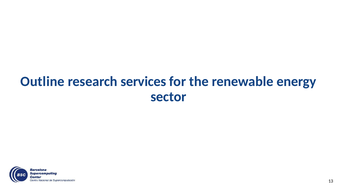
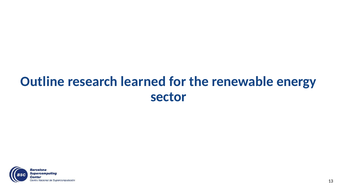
services: services -> learned (143, 81)
